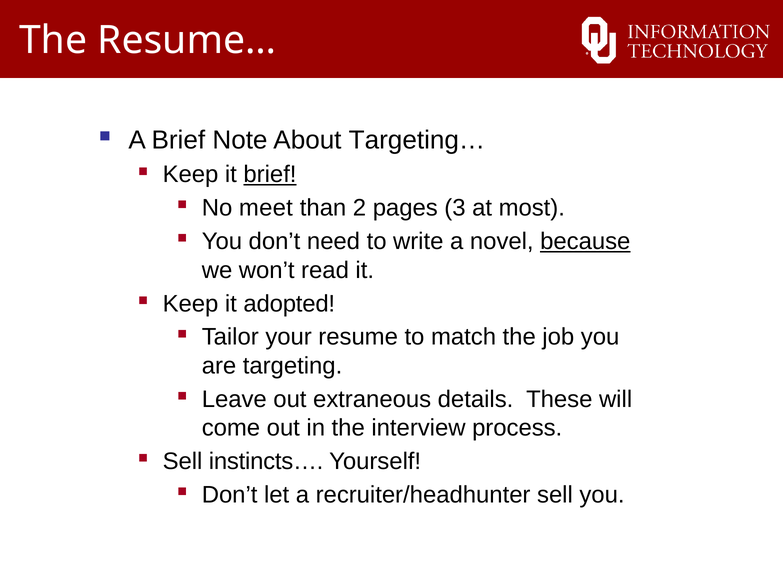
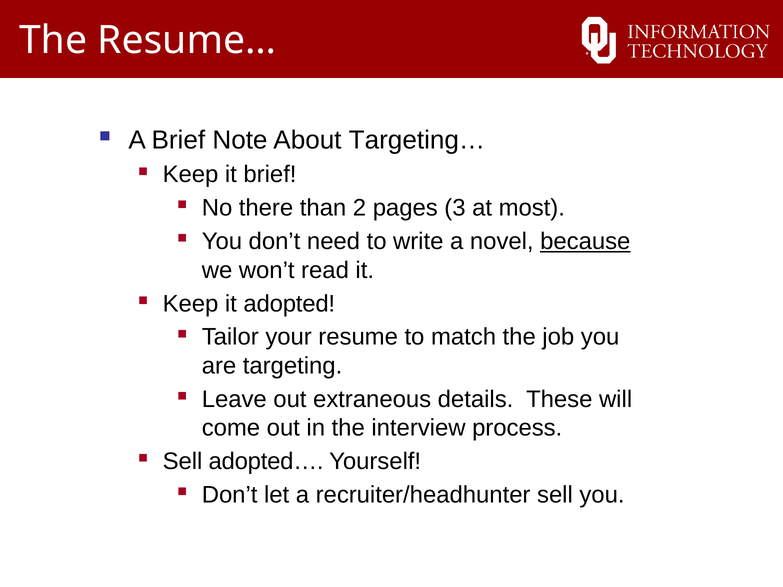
brief underline: present -> none (270, 175)
meet: meet -> there (266, 208)
instincts…: instincts… -> adopted… (266, 462)
